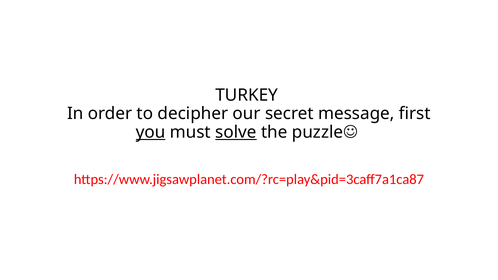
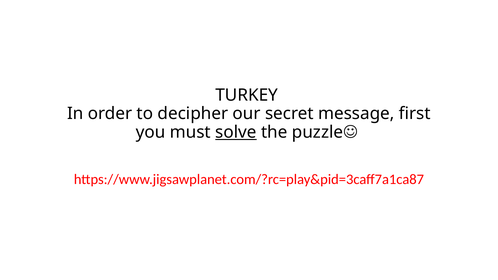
you underline: present -> none (151, 132)
